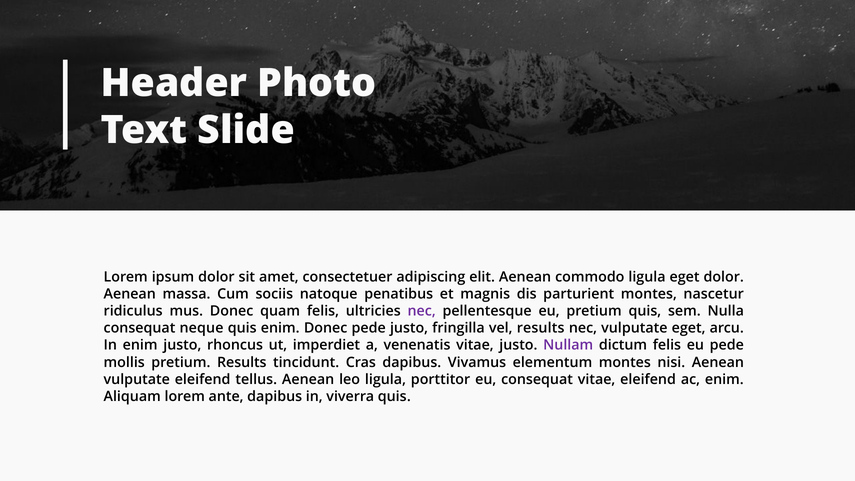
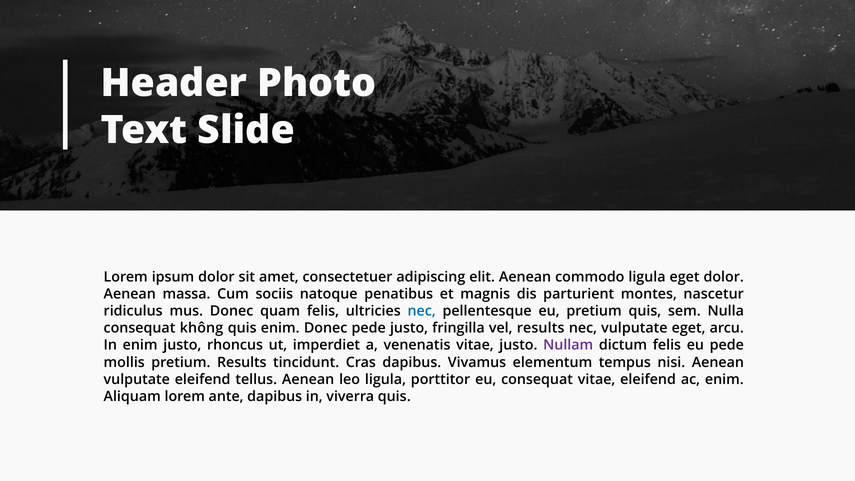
nec colour: purple -> blue (422, 311)
neque: neque -> không (202, 328)
elementum montes: montes -> tempus (625, 362)
